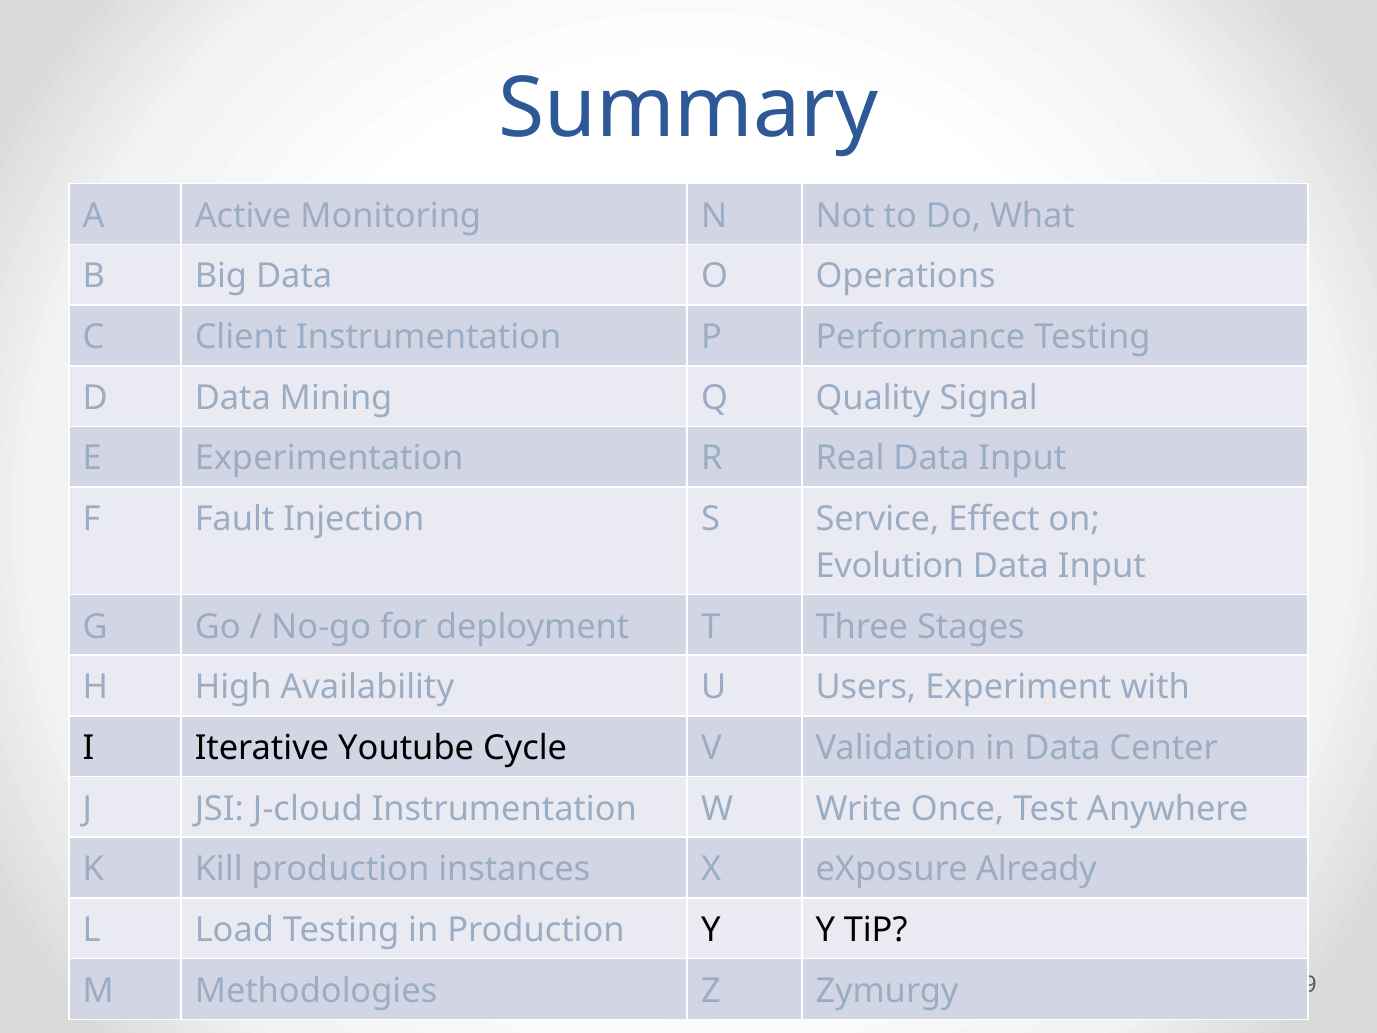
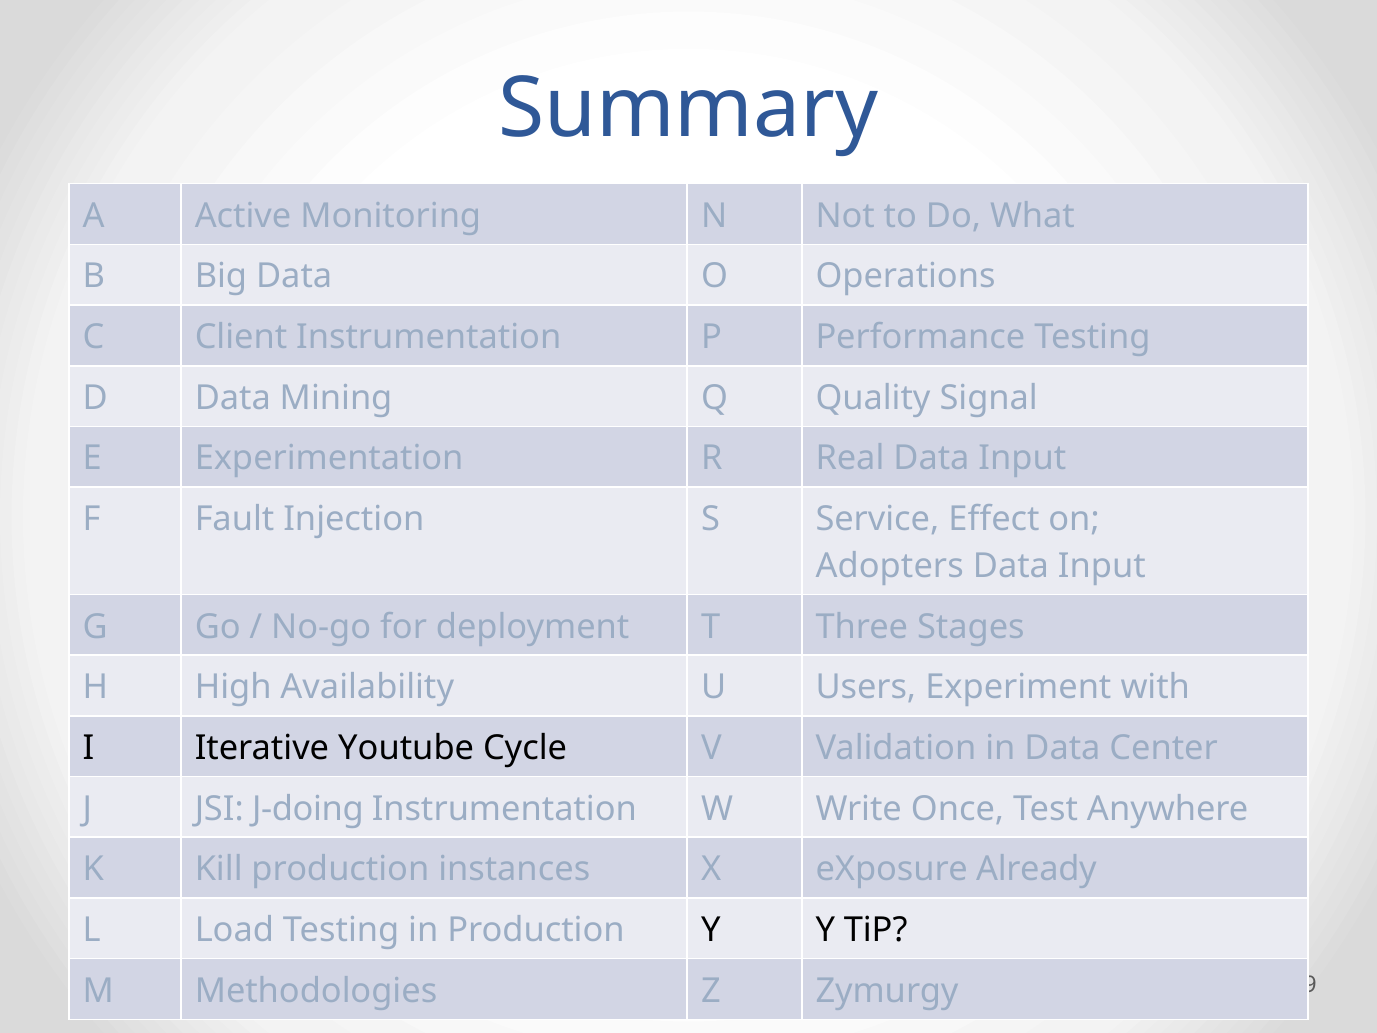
Evolution: Evolution -> Adopters (890, 566)
J-cloud: J-cloud -> J-doing (308, 809)
